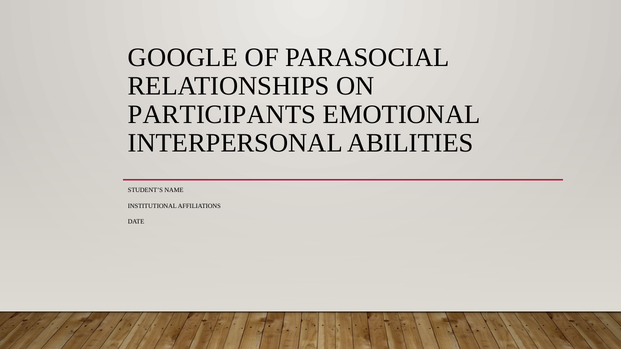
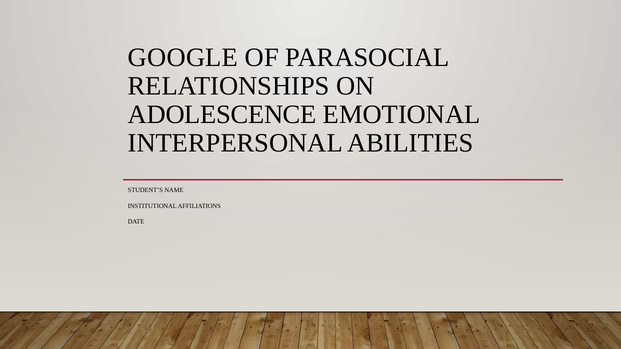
PARTICIPANTS: PARTICIPANTS -> ADOLESCENCE (222, 115)
